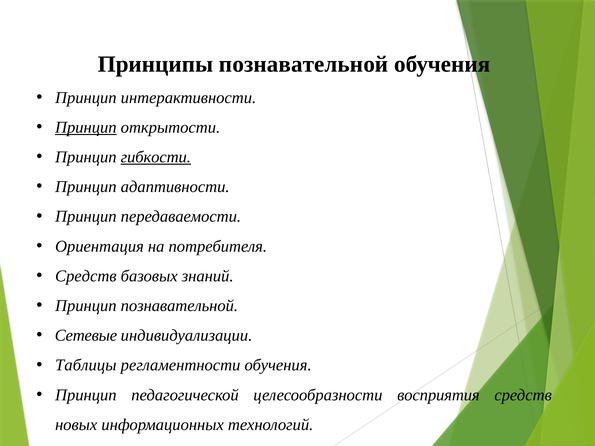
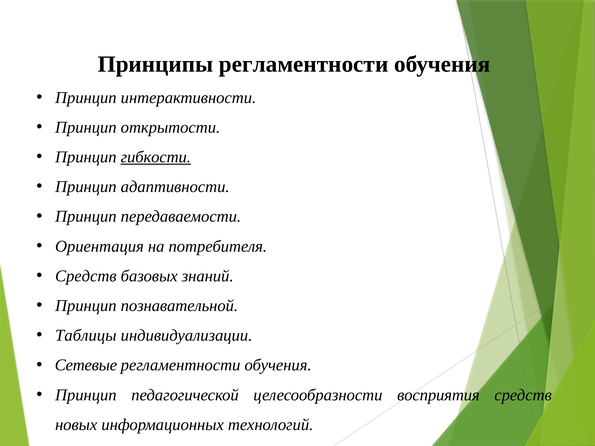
Принципы познавательной: познавательной -> регламентности (304, 64)
Принцип underline: present -> none (86, 127)
Сетевые: Сетевые -> Таблицы (86, 336)
Таблицы: Таблицы -> Сетевые (86, 365)
